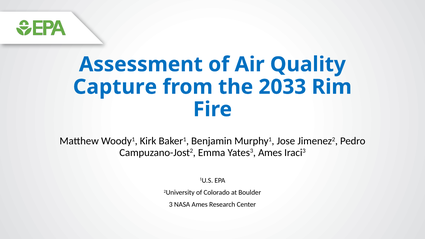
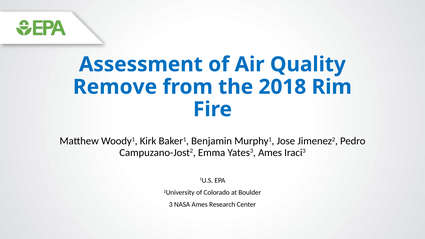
Capture: Capture -> Remove (115, 87)
2033: 2033 -> 2018 (282, 87)
